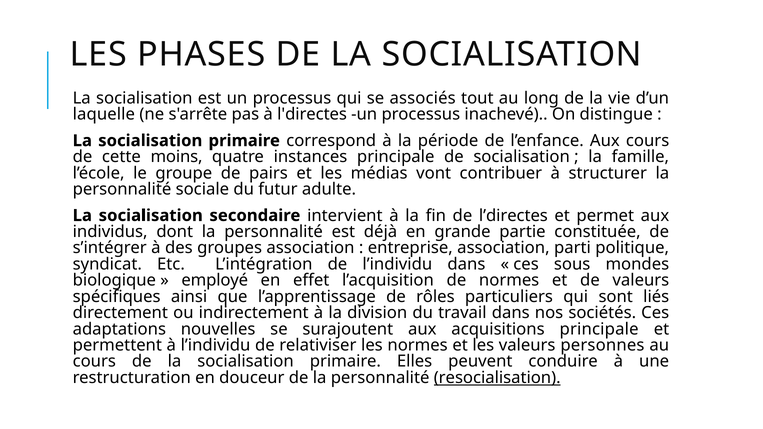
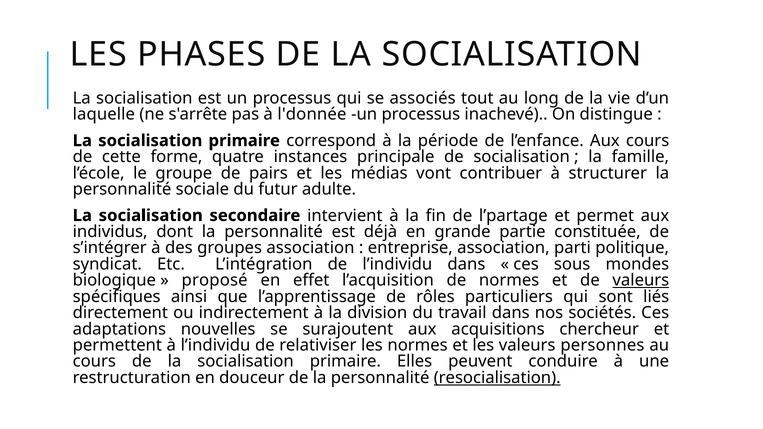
l'directes: l'directes -> l'donnée (312, 115)
moins: moins -> forme (176, 157)
l’directes: l’directes -> l’partage (513, 216)
employé: employé -> proposé (215, 280)
valeurs underline: none -> present (641, 280)
acquisitions principale: principale -> chercheur (599, 329)
